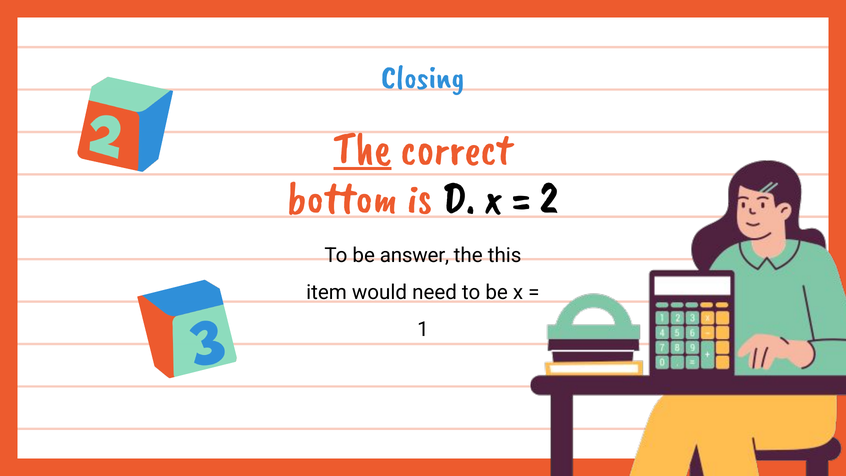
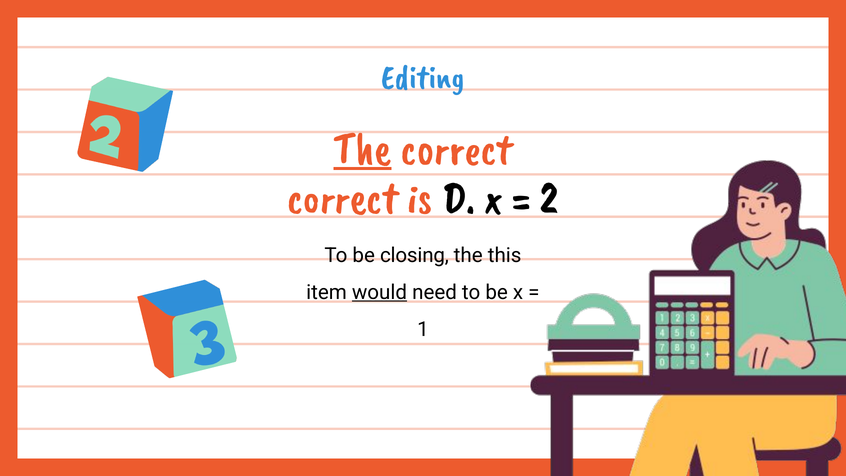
Closing: Closing -> Editing (423, 77)
bottom: bottom -> correct (343, 198)
answer: answer -> closing (414, 255)
would underline: none -> present (379, 292)
